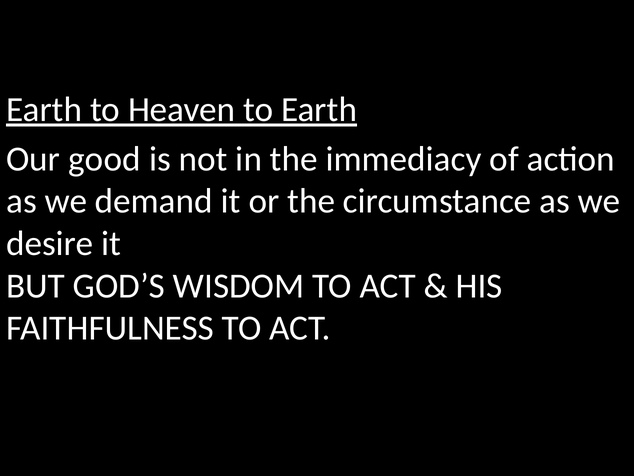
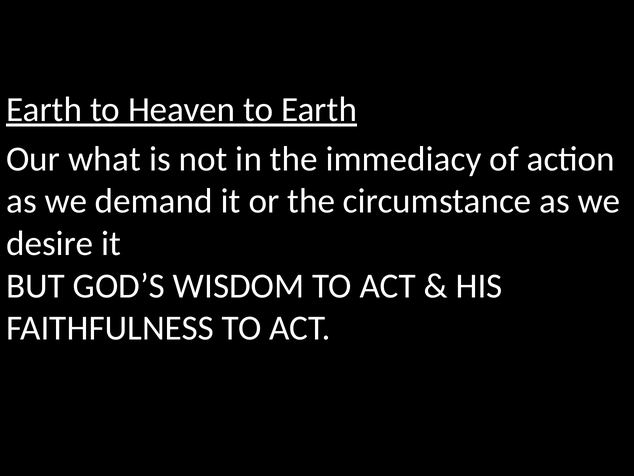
good: good -> what (105, 159)
